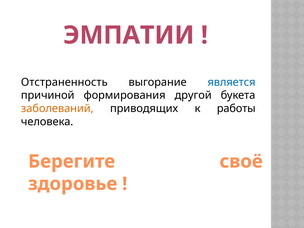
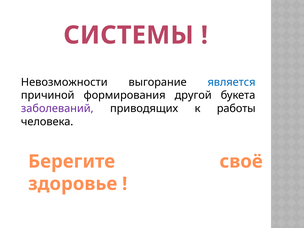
ЭМПАТИИ: ЭМПАТИИ -> СИСТЕМЫ (129, 35)
Отстраненность: Отстраненность -> Невозможности (64, 82)
заболеваний colour: orange -> purple (57, 108)
